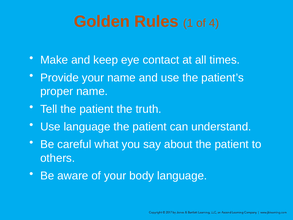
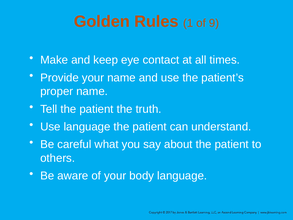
4: 4 -> 9 (214, 23)
